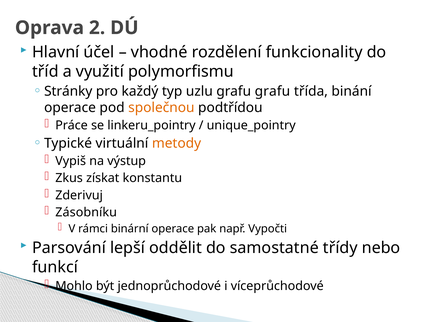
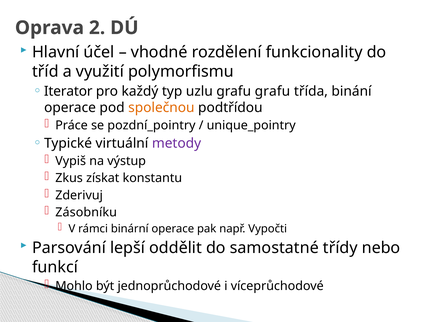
Stránky: Stránky -> Iterator (68, 91)
linkeru_pointry: linkeru_pointry -> pozdní_pointry (151, 125)
metody colour: orange -> purple (177, 143)
